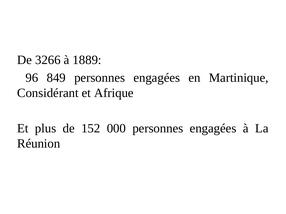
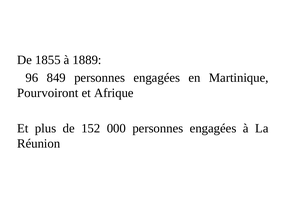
3266: 3266 -> 1855 (48, 60)
Considérant: Considérant -> Pourvoiront (48, 93)
